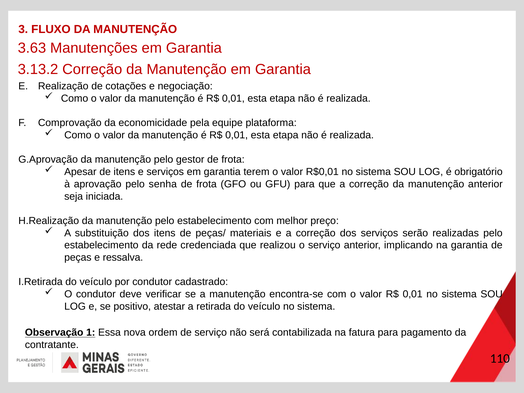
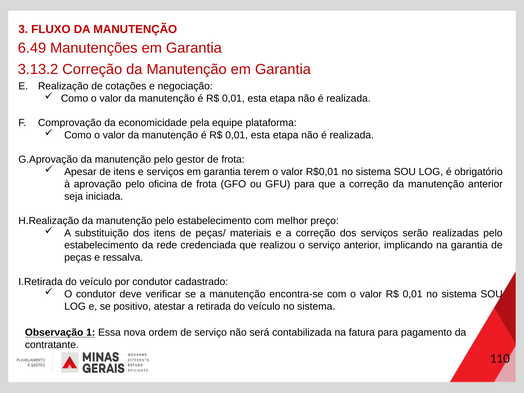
3.63: 3.63 -> 6.49 (32, 48)
senha: senha -> oficina (163, 184)
